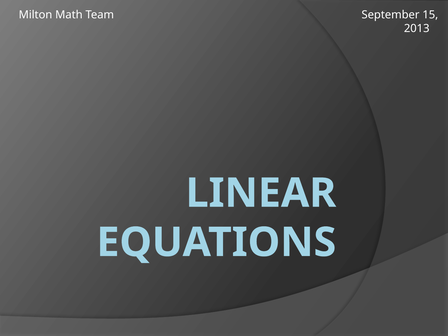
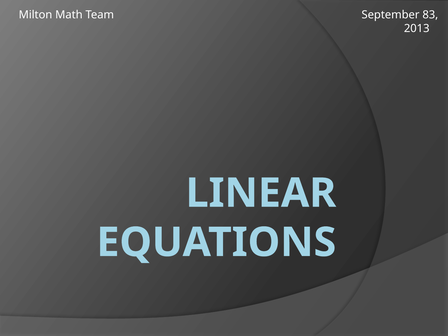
15: 15 -> 83 (430, 15)
